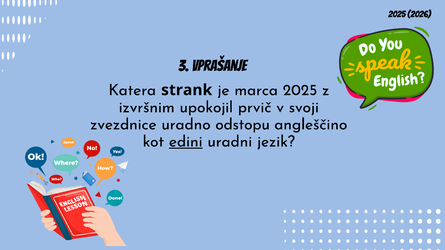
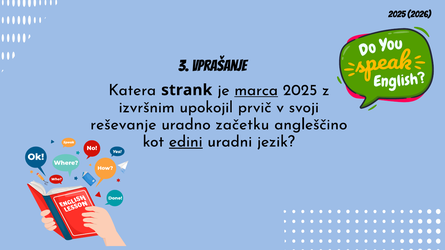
marca underline: none -> present (256, 90)
zvezdnice: zvezdnice -> reševanje (123, 124)
odstopu: odstopu -> začetku (242, 124)
